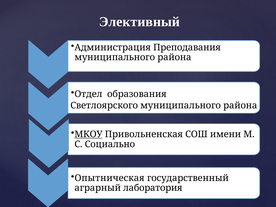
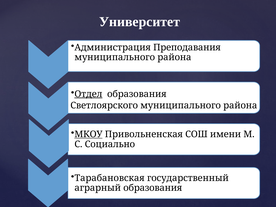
Элективный: Элективный -> Университет (140, 22)
Отдел underline: none -> present (88, 94)
Опытническая: Опытническая -> Тарабановская (110, 178)
аграрный лаборатория: лаборатория -> образования (153, 188)
